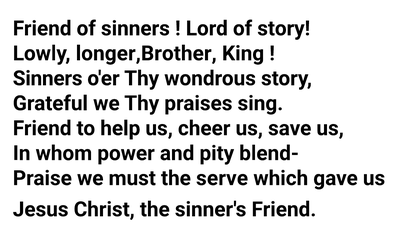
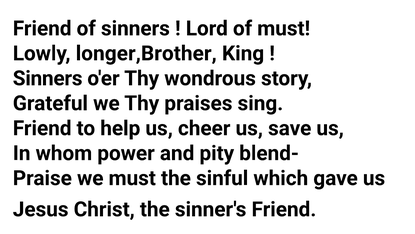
of story: story -> must (284, 28)
serve: serve -> sinful (222, 178)
